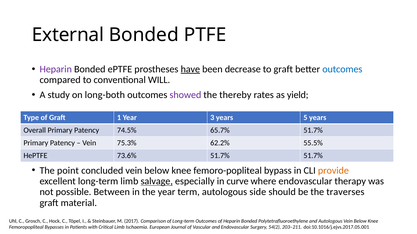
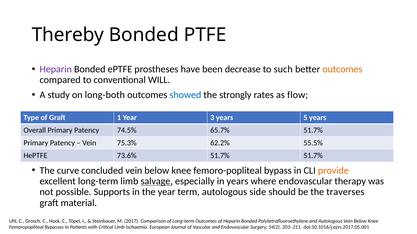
External: External -> Thereby (68, 35)
have underline: present -> none (190, 69)
to graft: graft -> such (283, 69)
outcomes colour: blue -> orange (342, 69)
showed colour: purple -> blue (185, 95)
thereby: thereby -> strongly (235, 95)
yield: yield -> flow (298, 95)
point: point -> curve (68, 171)
in curve: curve -> years (237, 182)
Between: Between -> Supports (112, 192)
